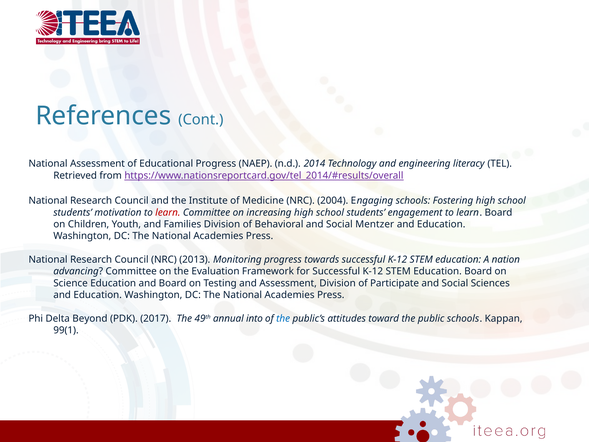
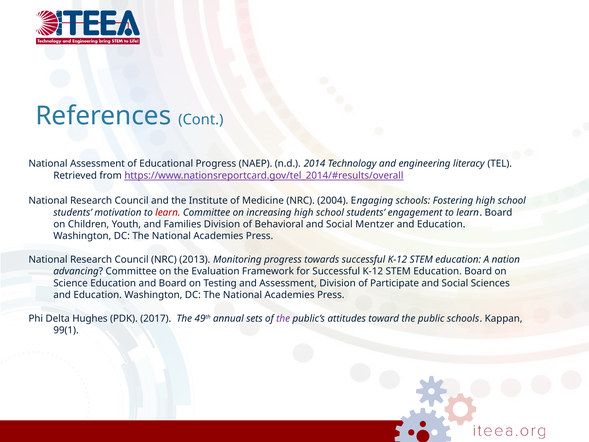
Beyond: Beyond -> Hughes (90, 318)
into: into -> sets (254, 318)
the colour: blue -> purple (283, 318)
